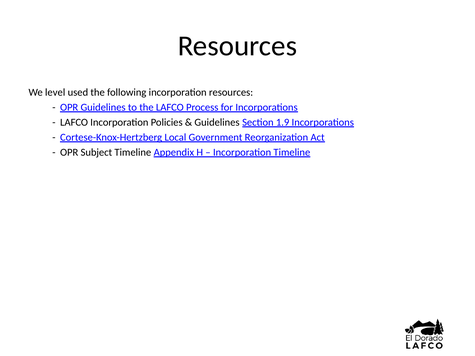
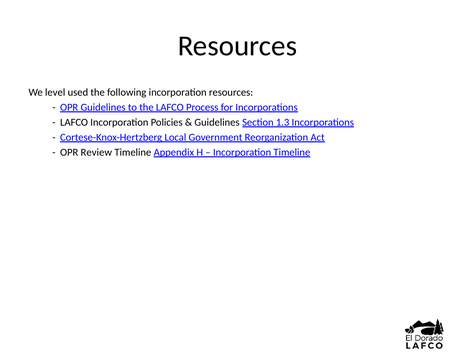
1.9: 1.9 -> 1.3 (283, 122)
Subject: Subject -> Review (96, 152)
